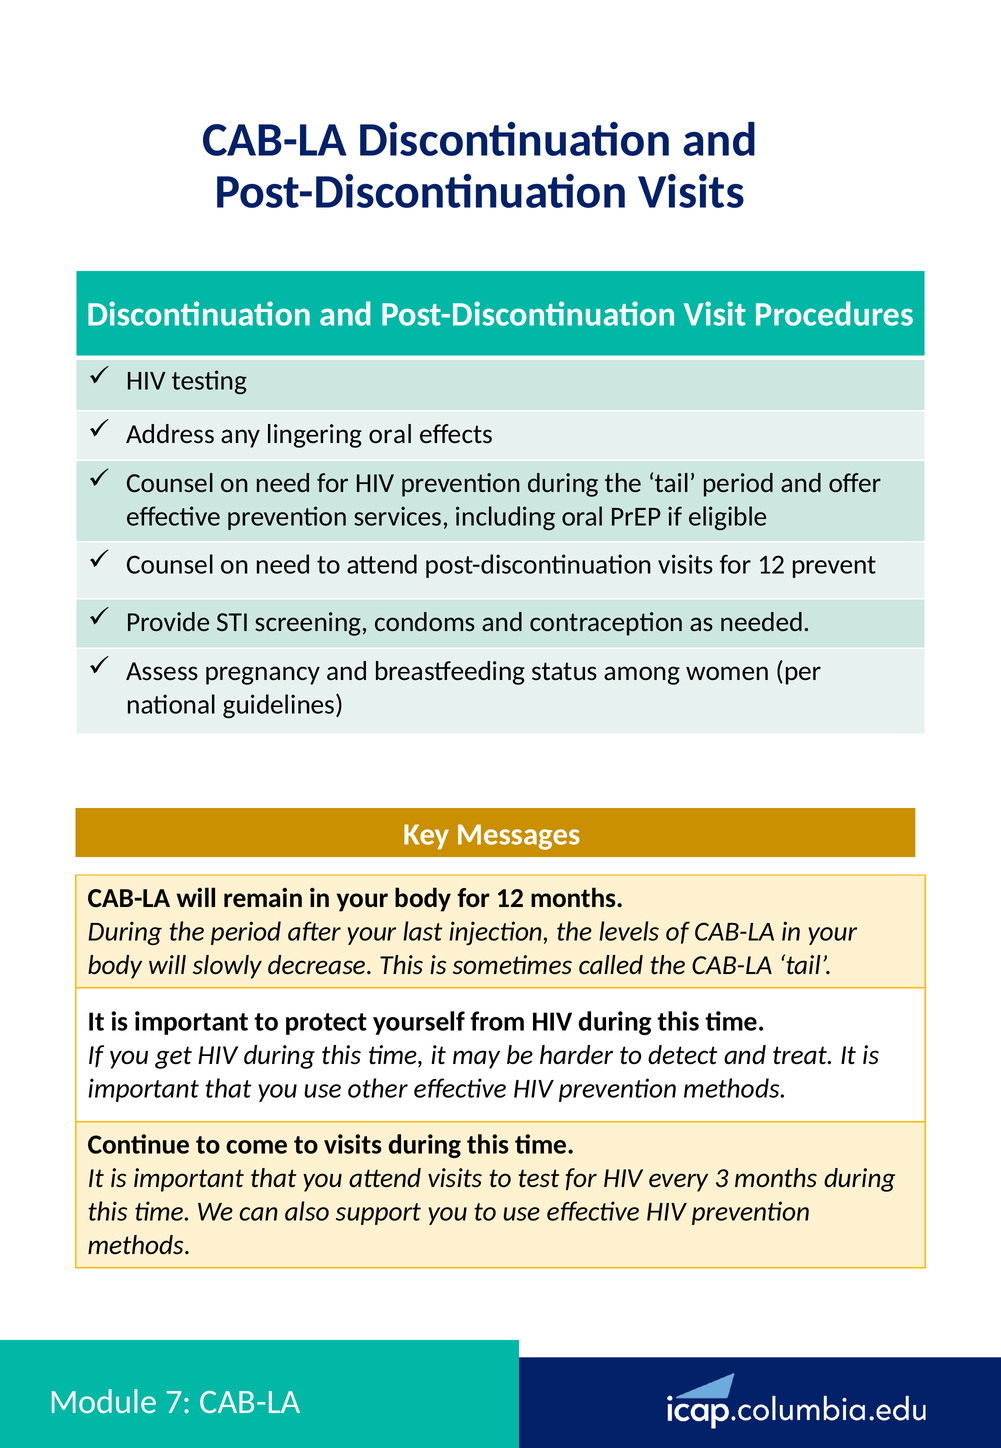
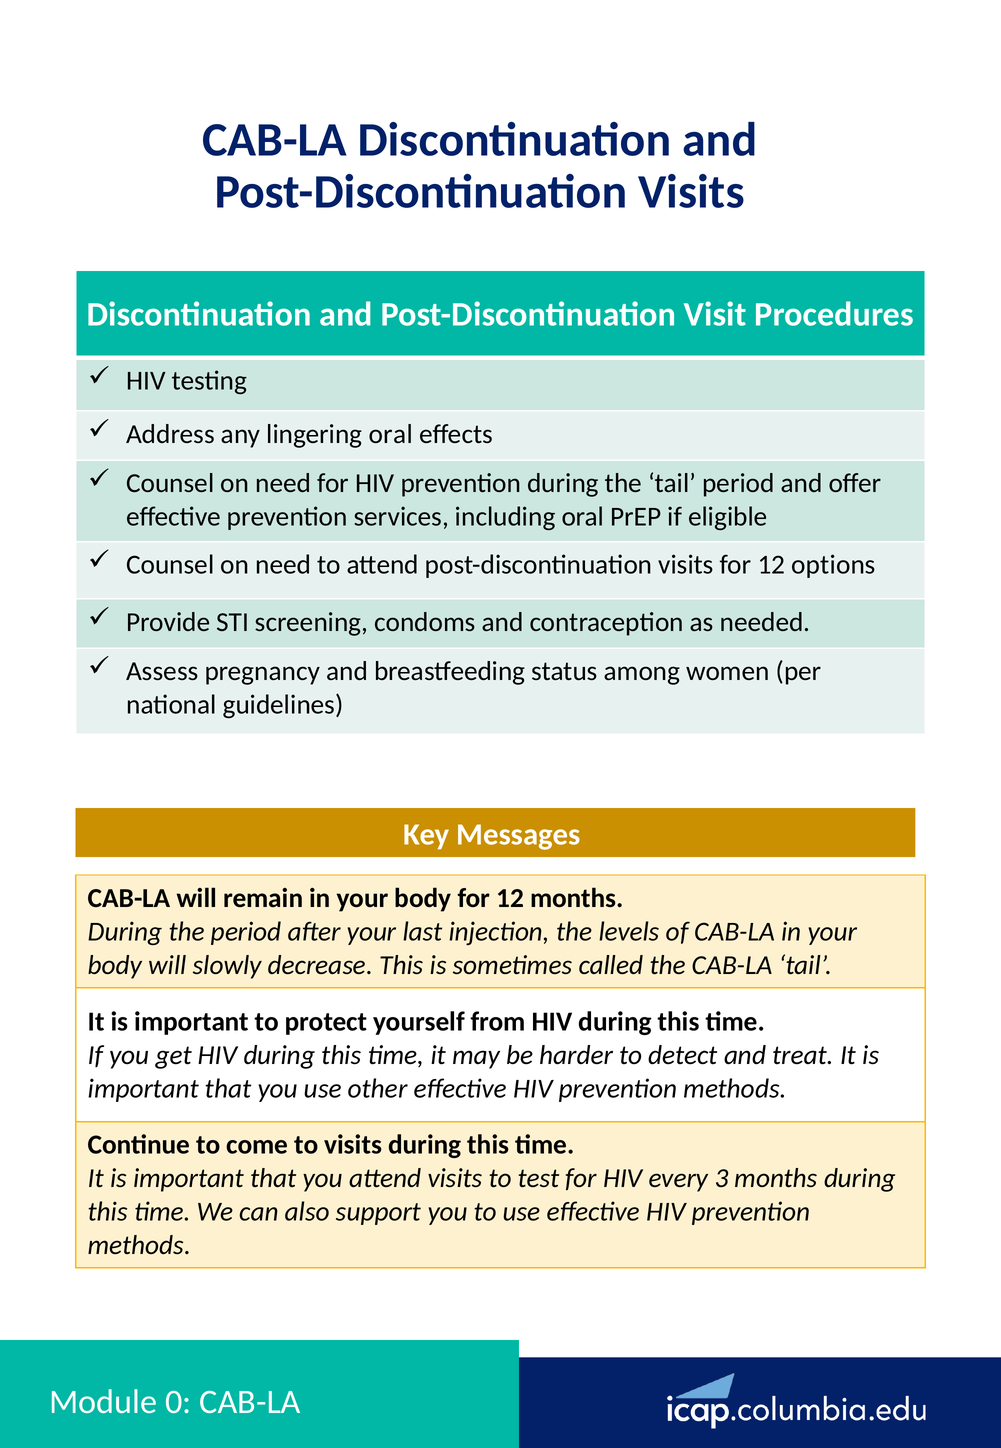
prevent: prevent -> options (834, 565)
7: 7 -> 0 (178, 1401)
